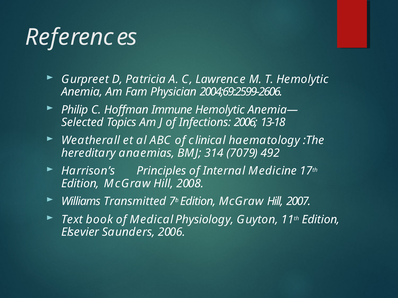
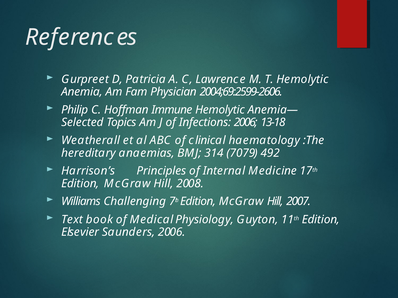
Transmitted: Transmitted -> Challenging (135, 202)
